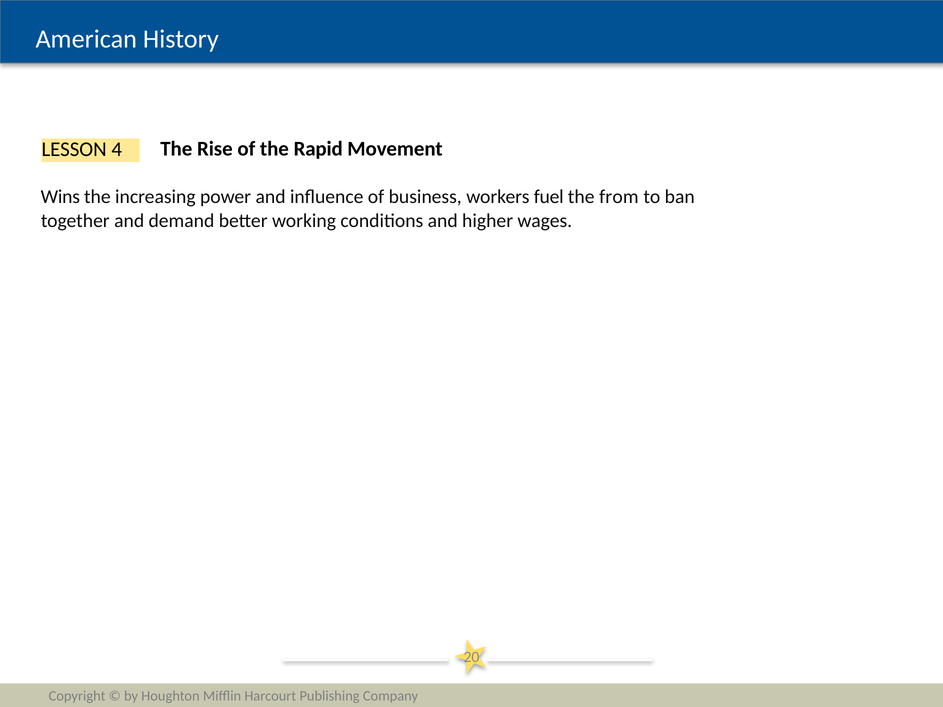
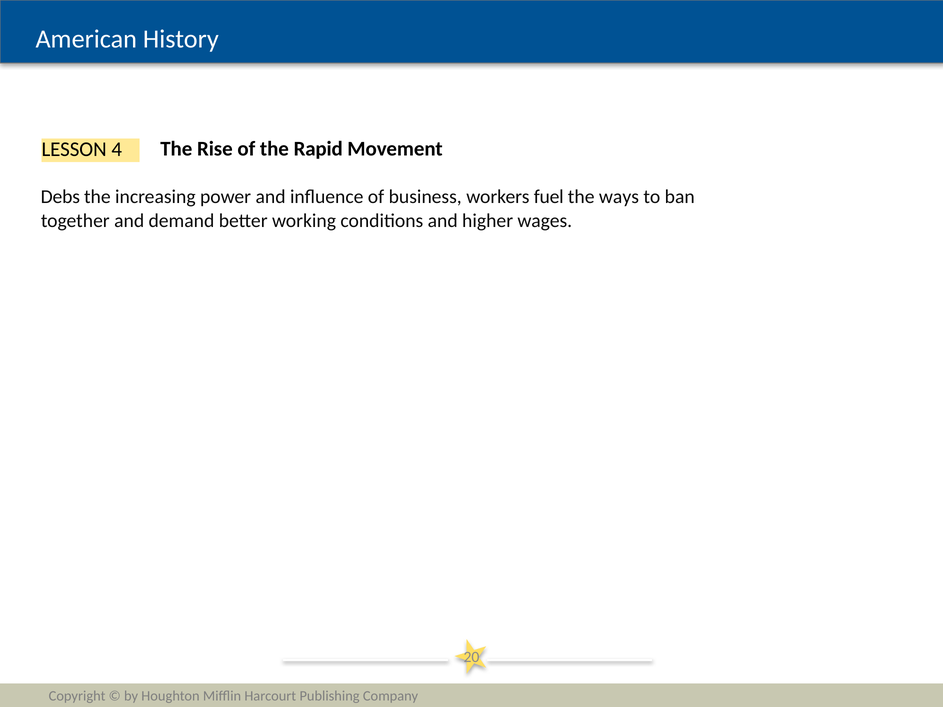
Wins: Wins -> Debs (60, 197)
from: from -> ways (619, 197)
